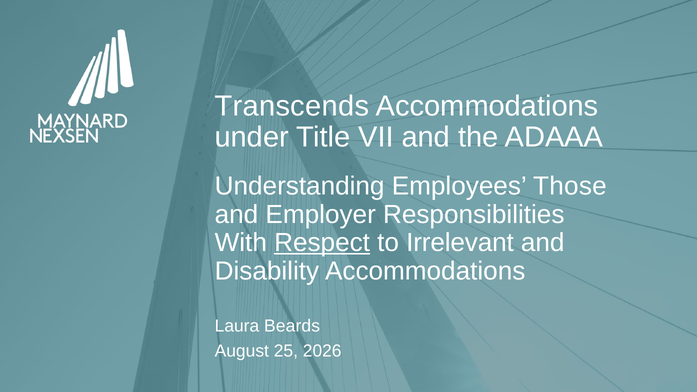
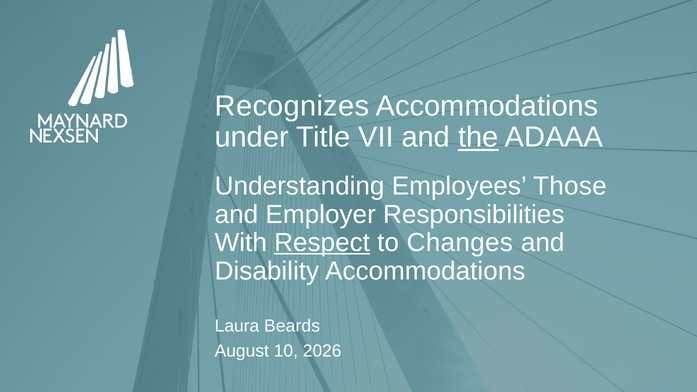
Transcends: Transcends -> Recognizes (292, 106)
the underline: none -> present (478, 137)
Irrelevant: Irrelevant -> Changes (460, 243)
25: 25 -> 10 (286, 351)
